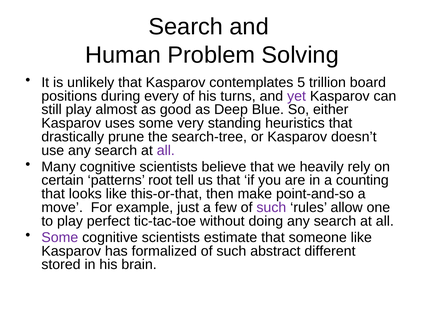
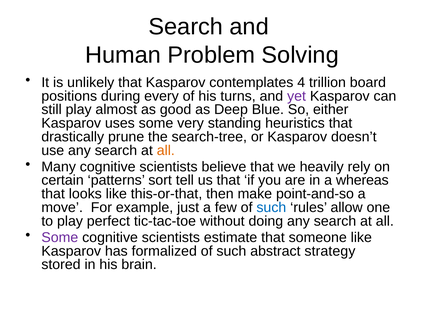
5: 5 -> 4 (301, 83)
all colour: purple -> orange (166, 150)
root: root -> sort (160, 180)
counting: counting -> whereas (362, 180)
such colour: purple -> blue (271, 207)
different: different -> strategy (330, 251)
